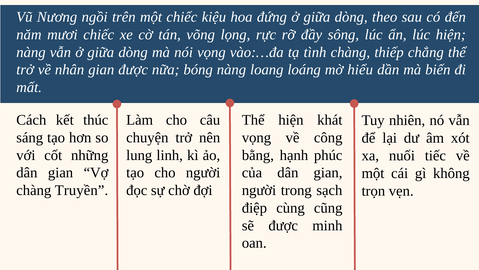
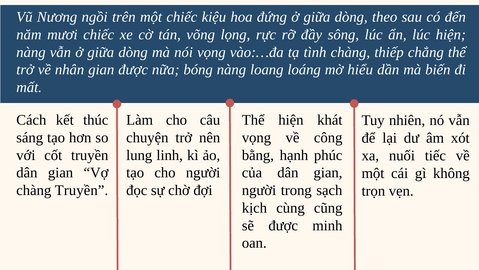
cốt những: những -> truyền (90, 155)
điệp: điệp -> kịch (254, 208)
